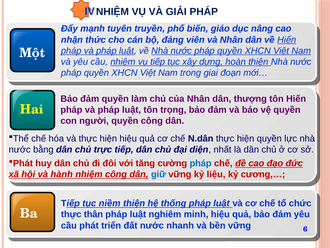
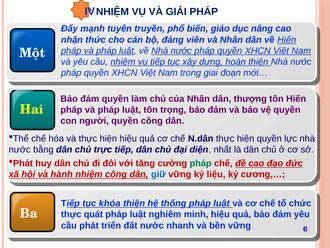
pháp colour: blue -> green (201, 163)
niềm: niềm -> khóa (110, 203)
thân: thân -> quát (93, 214)
